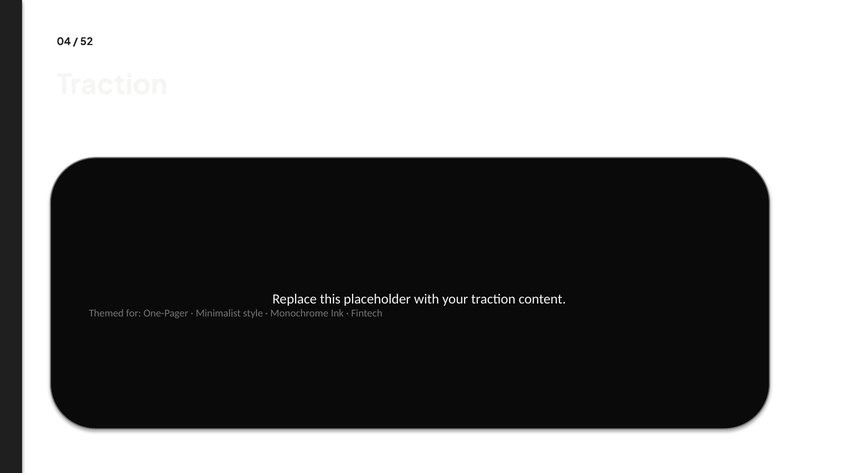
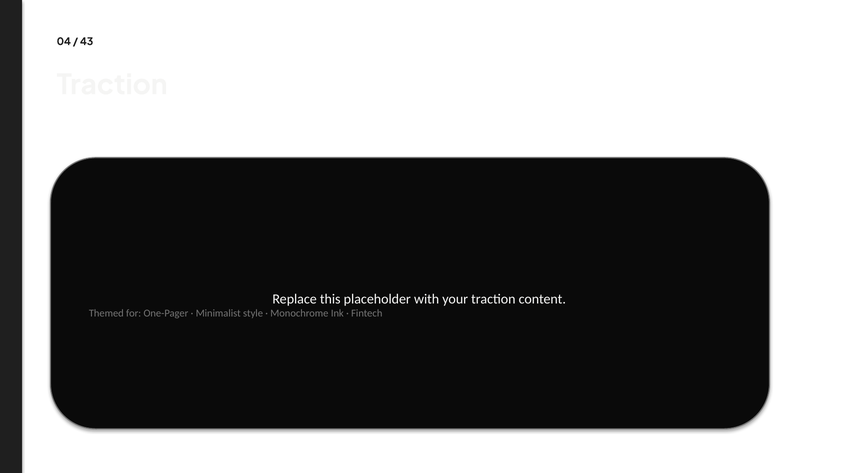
52: 52 -> 43 (87, 42)
